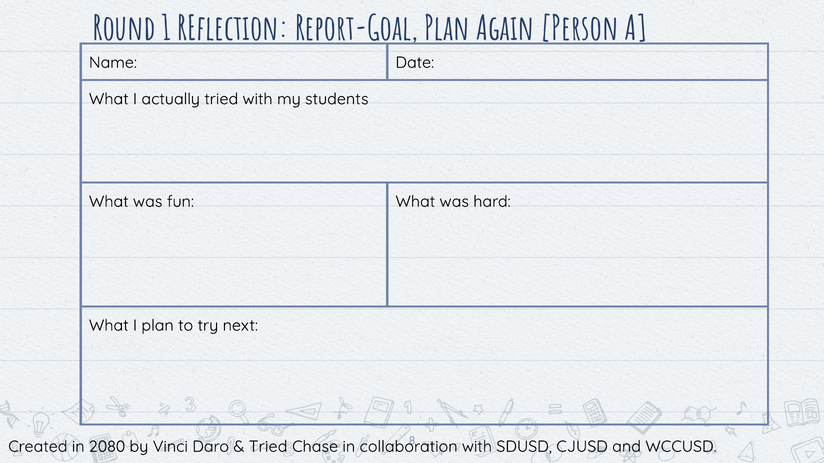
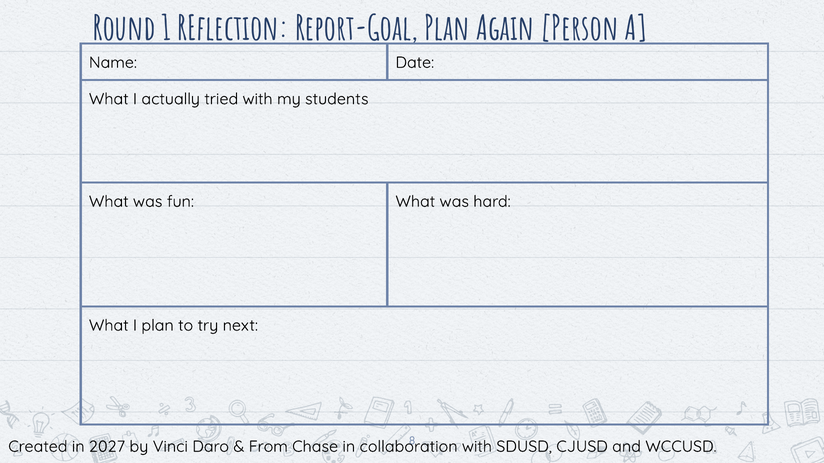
2080: 2080 -> 2027 (107, 447)
Tried: Tried -> From (268, 447)
